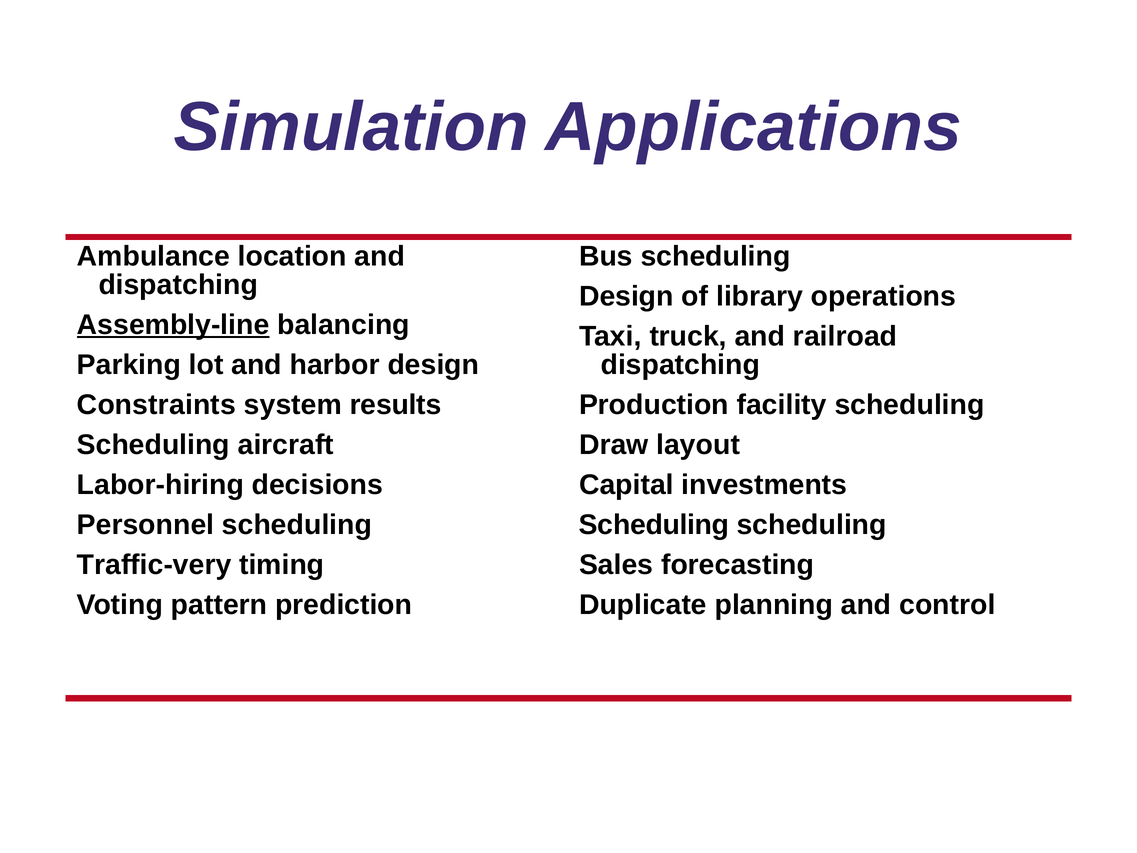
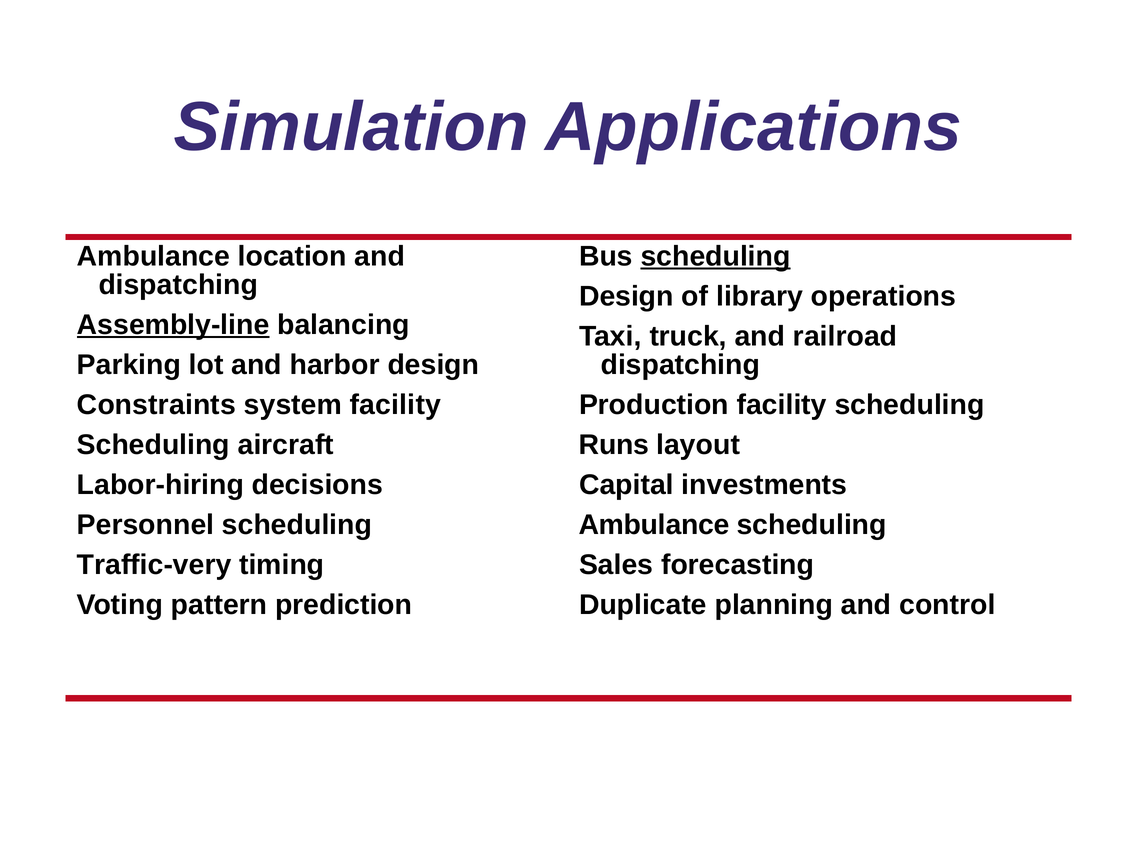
scheduling underline: none -> present (716, 256)
system results: results -> facility (395, 405)
Draw: Draw -> Runs (614, 445)
Scheduling: Scheduling -> Ambulance (654, 525)
